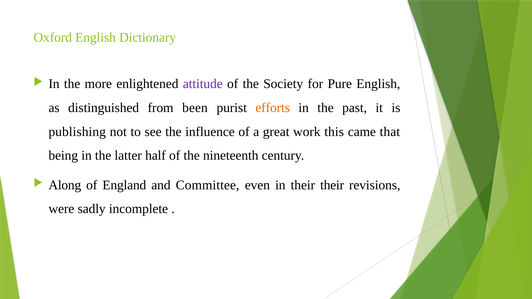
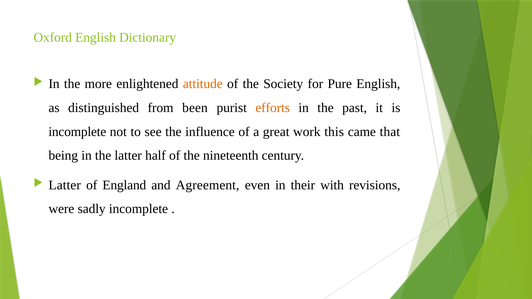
attitude colour: purple -> orange (203, 84)
publishing: publishing -> incomplete (77, 132)
Along: Along -> Latter (65, 185)
Committee: Committee -> Agreement (208, 185)
their their: their -> with (332, 185)
